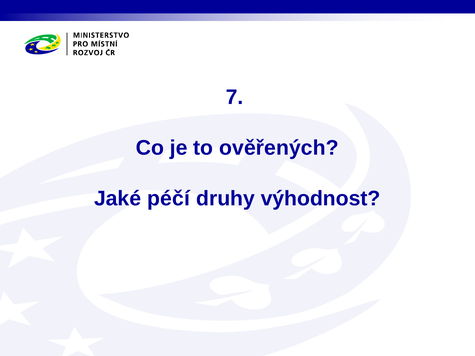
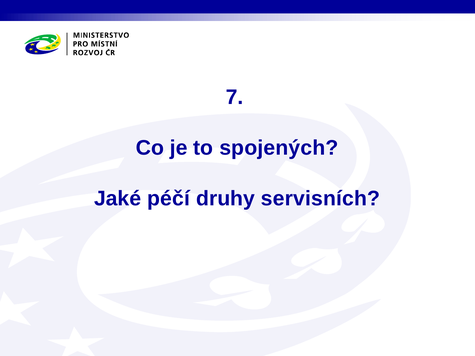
ověřených: ověřených -> spojených (279, 148)
výhodnost: výhodnost -> servisních (321, 199)
